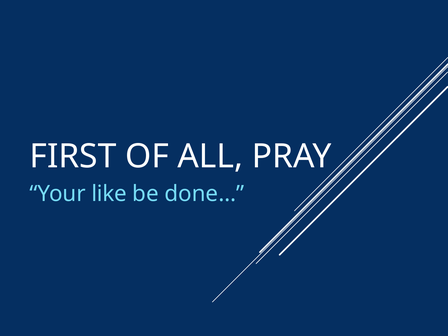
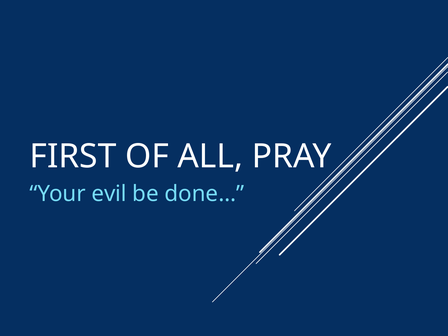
like: like -> evil (109, 194)
